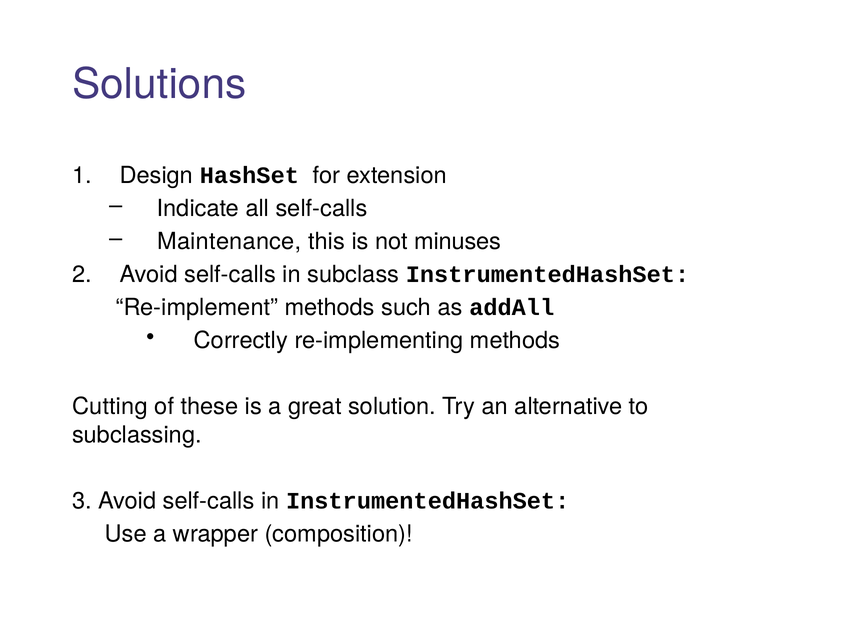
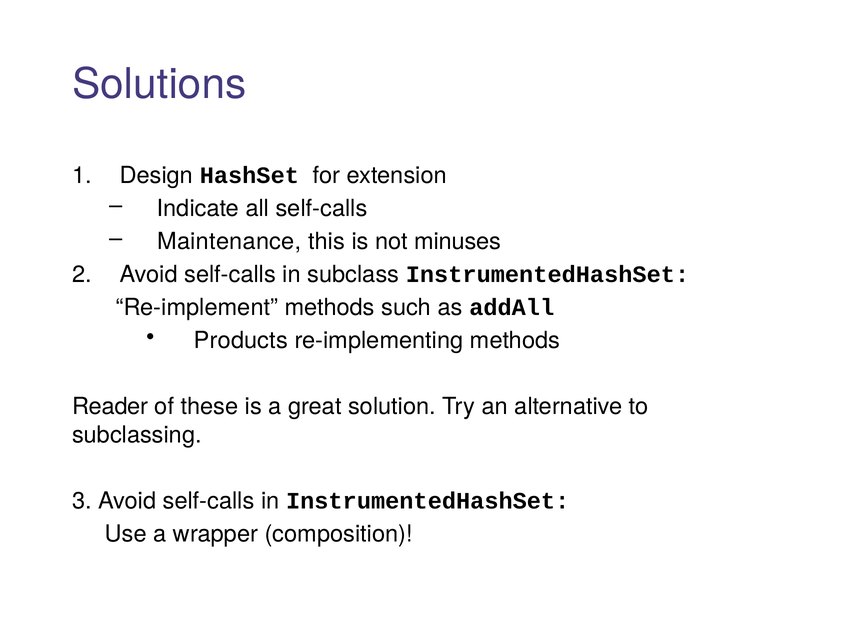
Correctly: Correctly -> Products (241, 341)
Cutting: Cutting -> Reader (110, 407)
